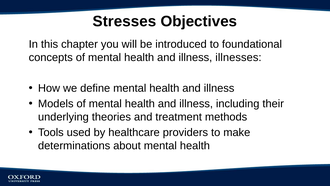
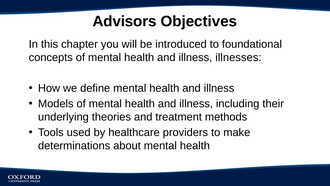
Stresses: Stresses -> Advisors (125, 21)
